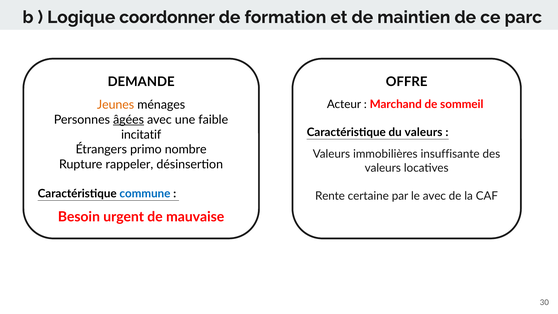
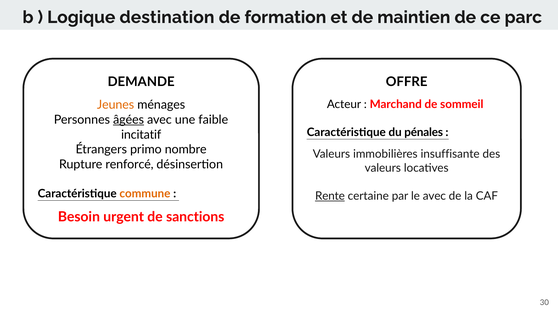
coordonner: coordonner -> destination (167, 17)
du valeurs: valeurs -> pénales (424, 132)
rappeler: rappeler -> renforcé (129, 164)
commune colour: blue -> orange (145, 194)
Rente underline: none -> present (330, 196)
mauvaise: mauvaise -> sanctions (195, 217)
